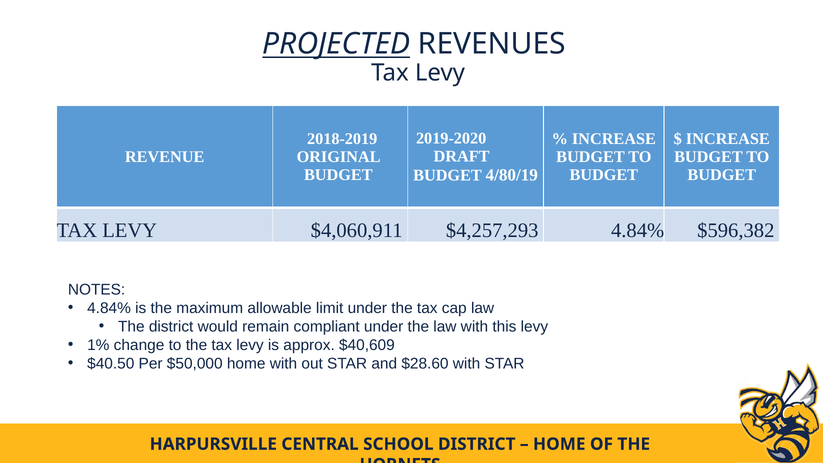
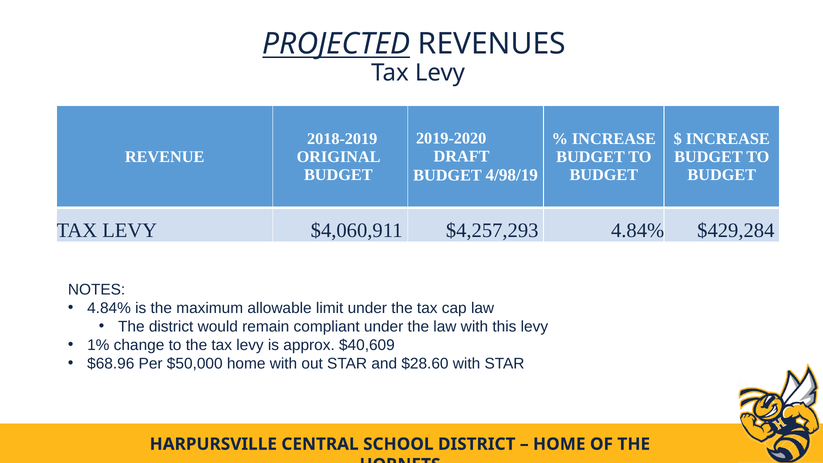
4/80/19: 4/80/19 -> 4/98/19 (512, 175)
$596,382: $596,382 -> $429,284 (736, 231)
$40.50: $40.50 -> $68.96 (111, 364)
